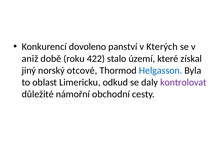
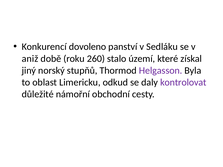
Kterých: Kterých -> Sedláku (162, 47)
422: 422 -> 260 (96, 59)
otcové: otcové -> stupňů (82, 71)
Helgasson colour: blue -> purple (161, 71)
